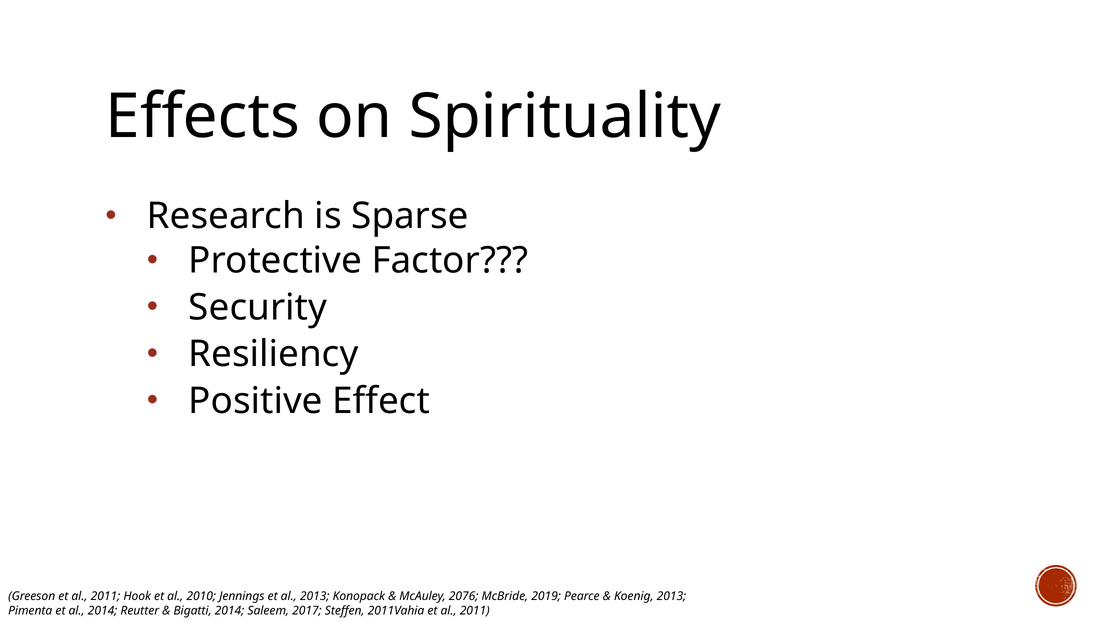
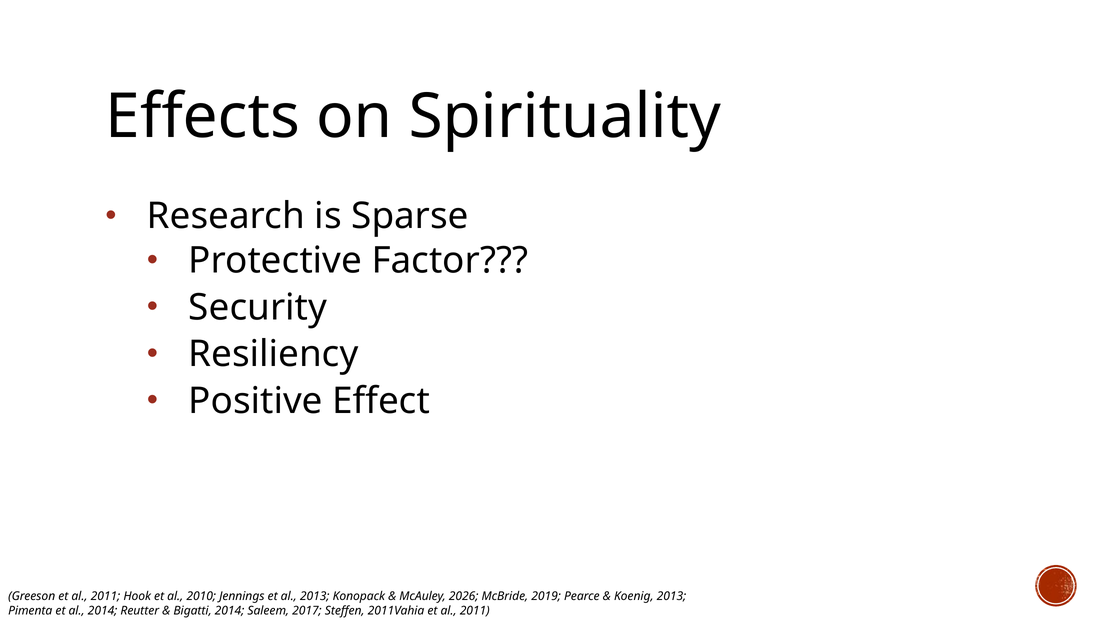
2076: 2076 -> 2026 (464, 597)
